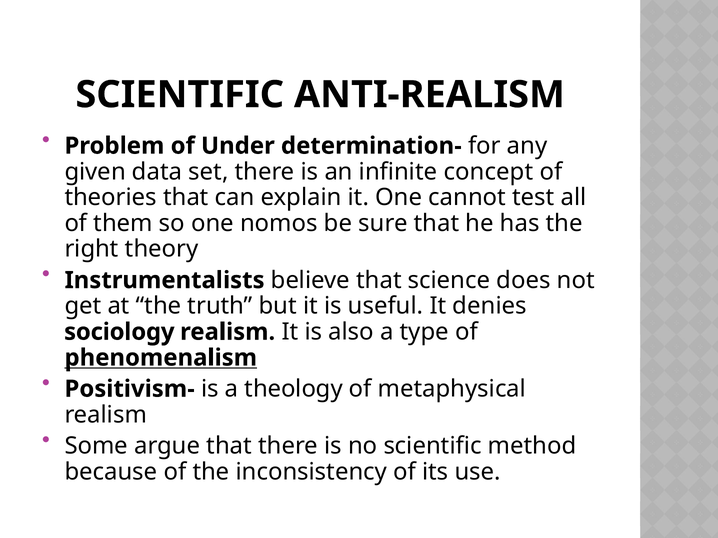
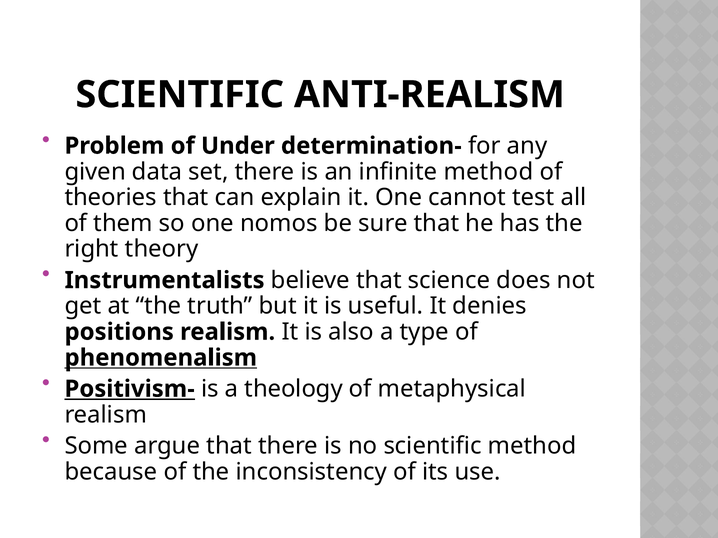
infinite concept: concept -> method (488, 172)
sociology: sociology -> positions (119, 332)
Positivism- underline: none -> present (130, 389)
